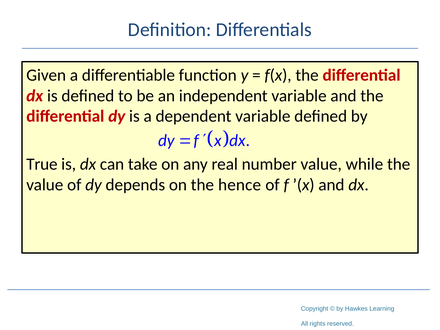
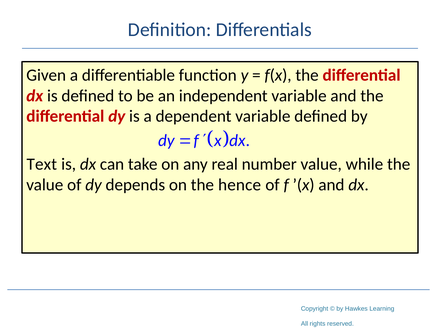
True: True -> Text (42, 164)
